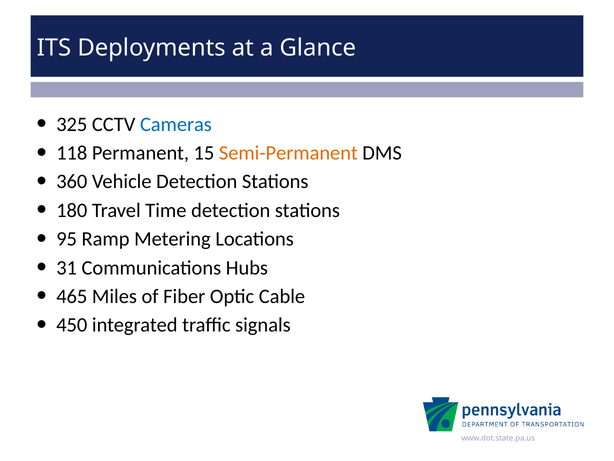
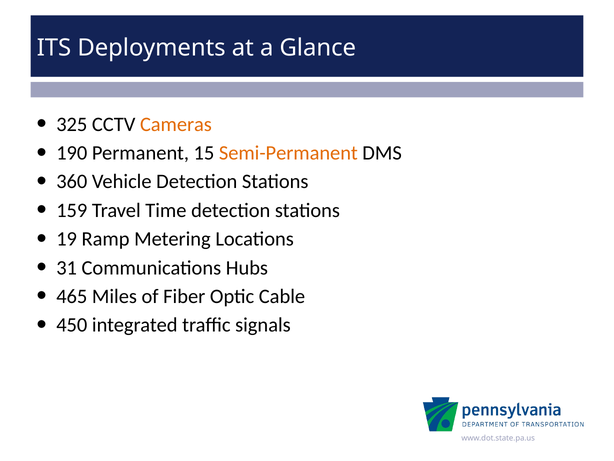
Cameras colour: blue -> orange (176, 124)
118: 118 -> 190 (72, 153)
180: 180 -> 159 (72, 210)
95: 95 -> 19 (67, 239)
